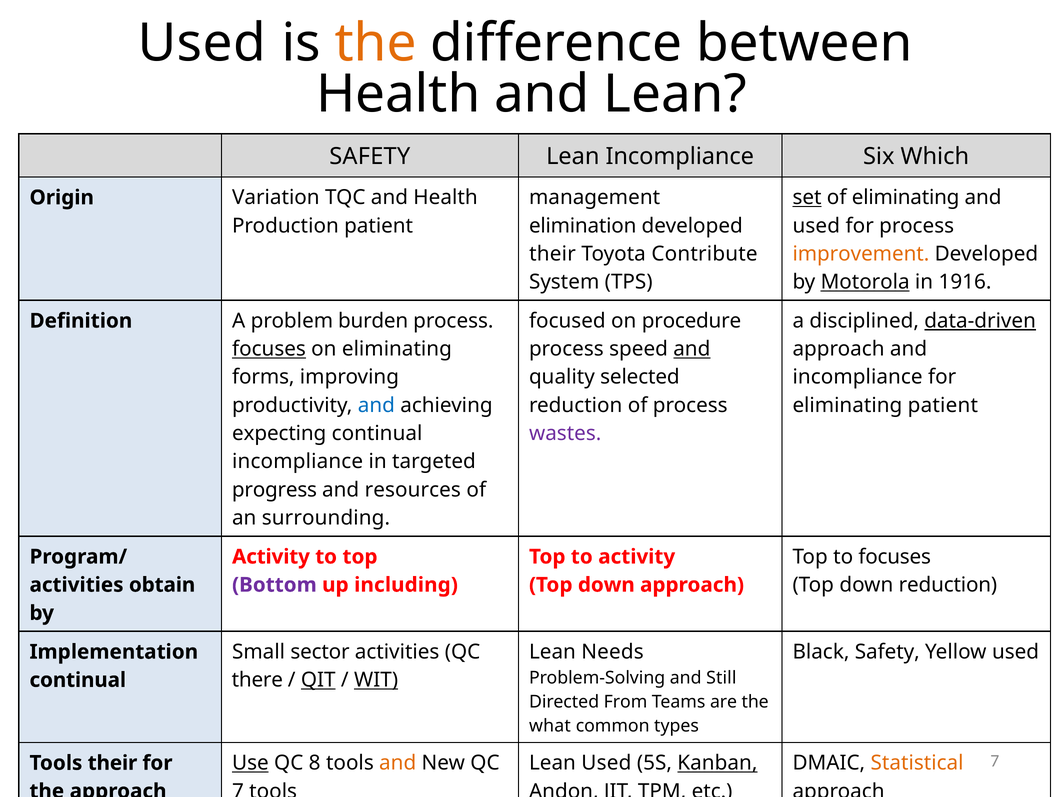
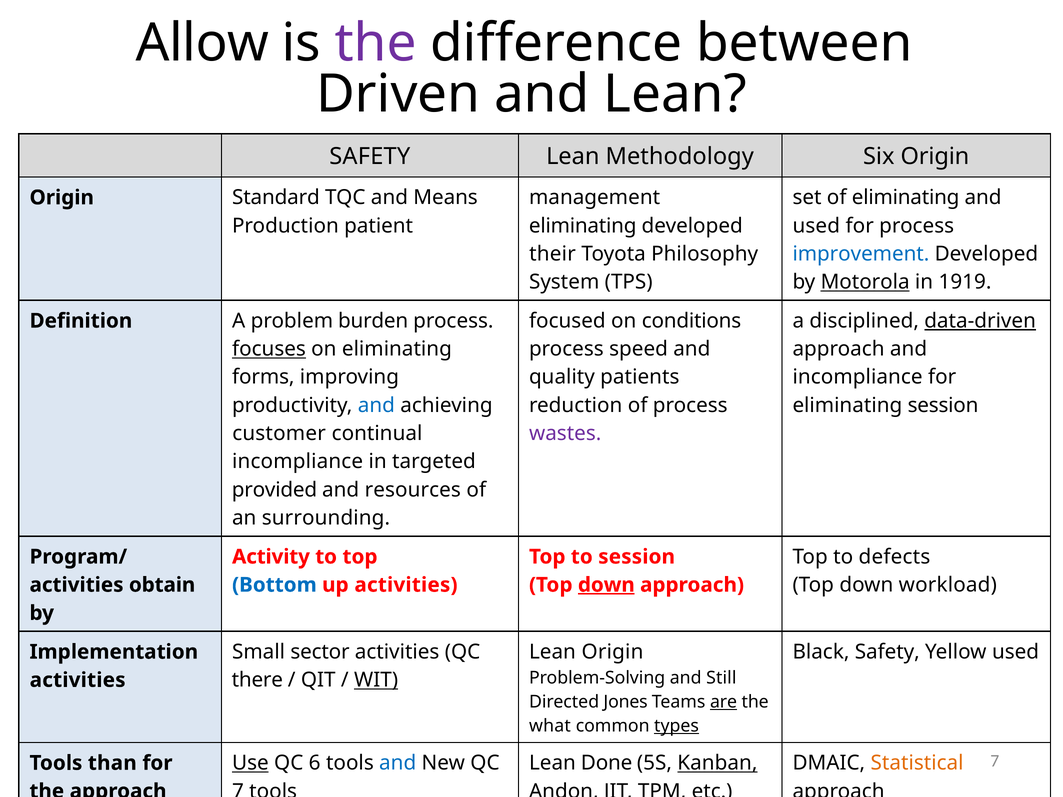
Used: Used -> Allow (202, 43)
the colour: orange -> purple (376, 43)
Health: Health -> Driven (398, 94)
Lean Incompliance: Incompliance -> Methodology (680, 157)
Six Which: Which -> Origin (935, 157)
set underline: present -> none (807, 198)
Variation: Variation -> Standard (276, 198)
and Health: Health -> Means (446, 198)
elimination: elimination -> eliminating (583, 226)
Contribute: Contribute -> Philosophy (705, 254)
improvement colour: orange -> blue (861, 254)
1916: 1916 -> 1919 (965, 282)
procedure: procedure -> conditions (691, 321)
and underline: present -> none (692, 349)
selected: selected -> patients (640, 377)
eliminating patient: patient -> session (943, 405)
expecting: expecting -> customer (279, 434)
progress: progress -> provided (274, 490)
to focuses: focuses -> defects (894, 557)
to activity: activity -> session (637, 557)
down reduction: reduction -> workload (948, 585)
Bottom colour: purple -> blue (274, 585)
up including: including -> activities (406, 585)
down underline: none -> present (606, 585)
Lean Needs: Needs -> Origin (612, 652)
QIT underline: present -> none (318, 680)
continual: continual -> activities (78, 680)
Directed From: From -> Jones (626, 702)
are underline: none -> present (724, 702)
types underline: none -> present (677, 726)
8: 8 -> 6 (315, 763)
and colour: orange -> blue (398, 763)
Lean Used: Used -> Done (607, 763)
Tools their: their -> than (112, 763)
